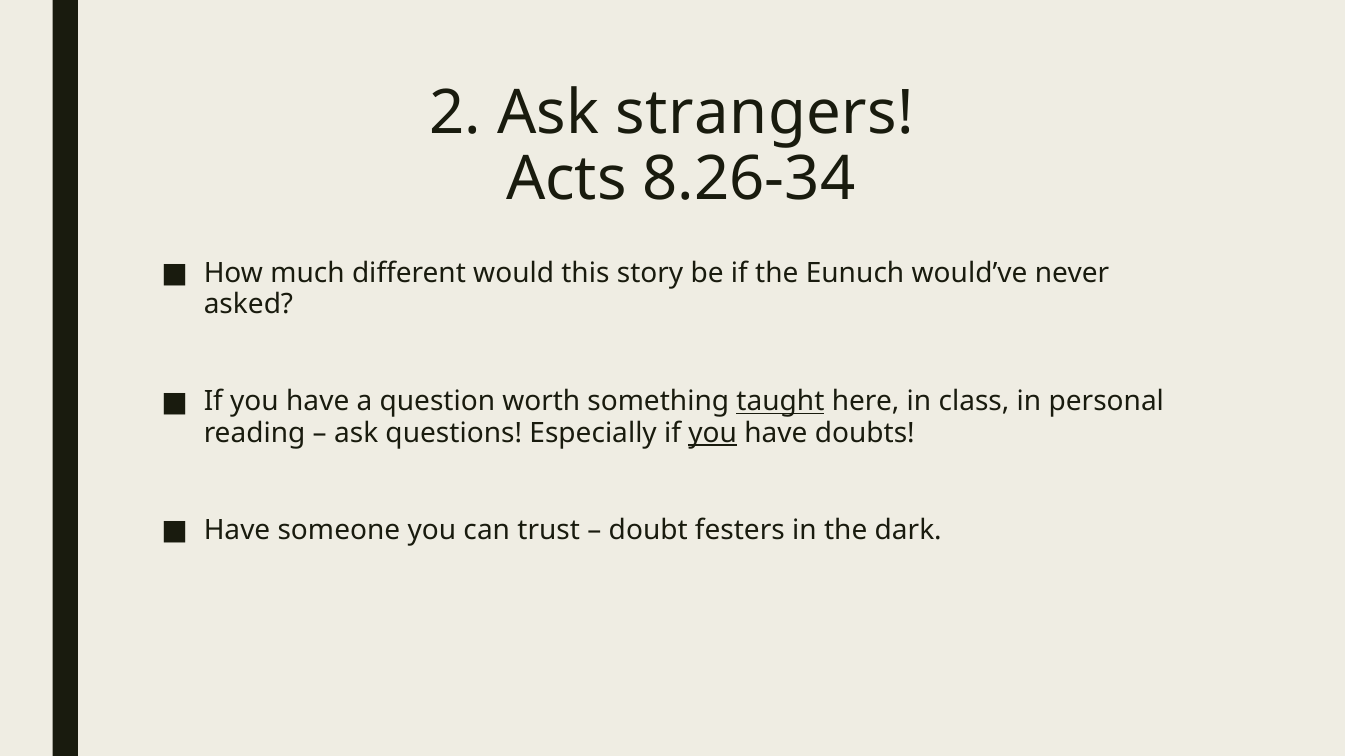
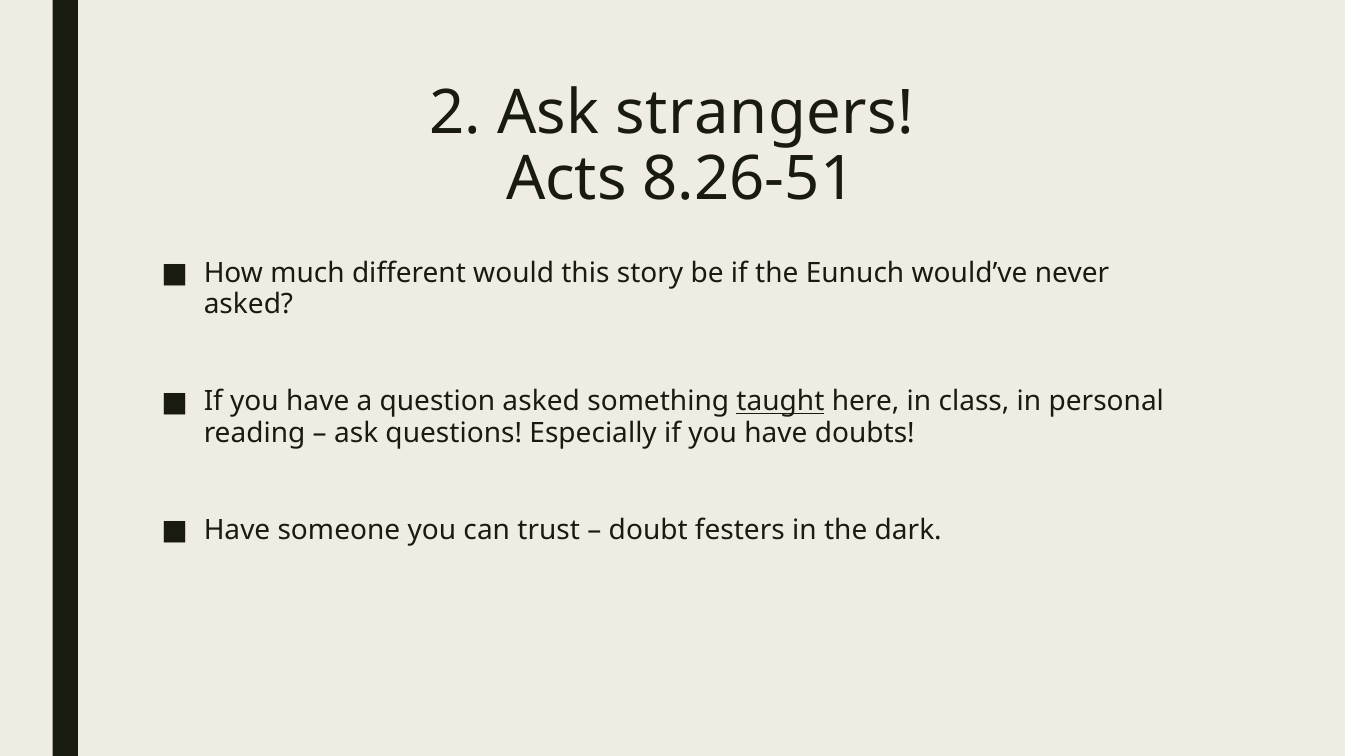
8.26-34: 8.26-34 -> 8.26-51 (749, 179)
question worth: worth -> asked (541, 402)
you underline: present -> none (713, 433)
